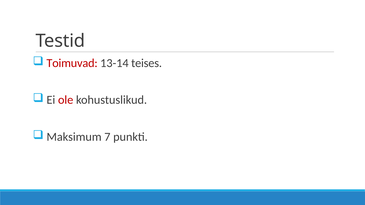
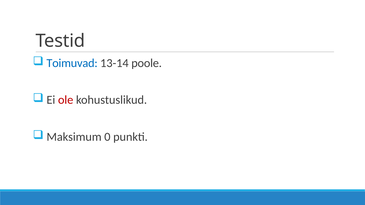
Toimuvad colour: red -> blue (72, 63)
teises: teises -> poole (147, 63)
7: 7 -> 0 (107, 137)
